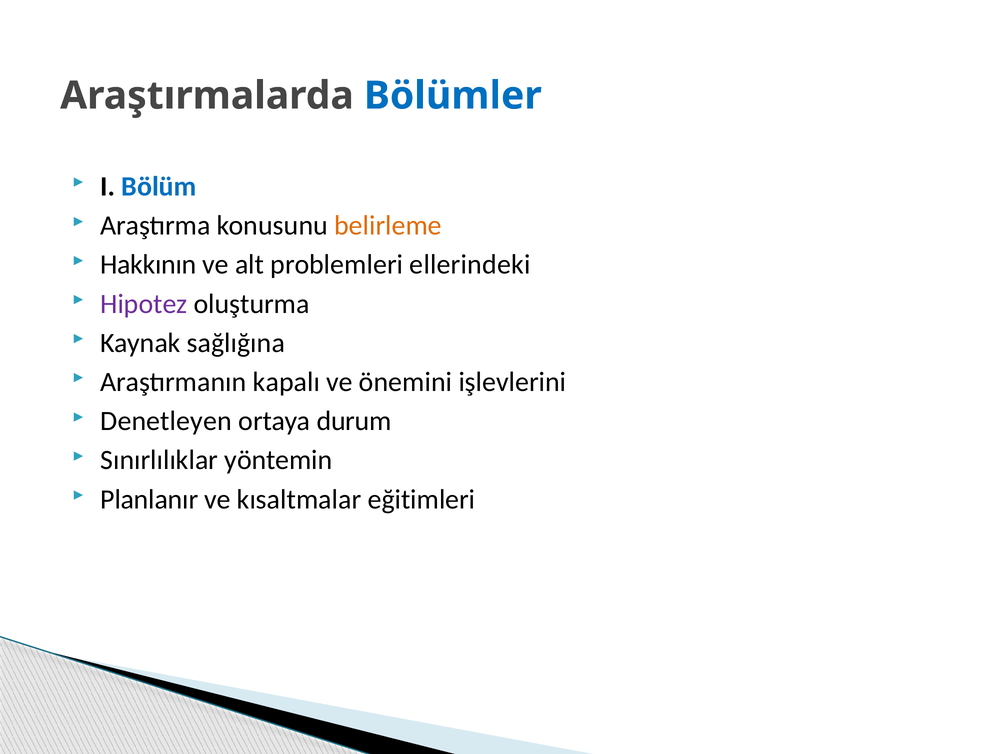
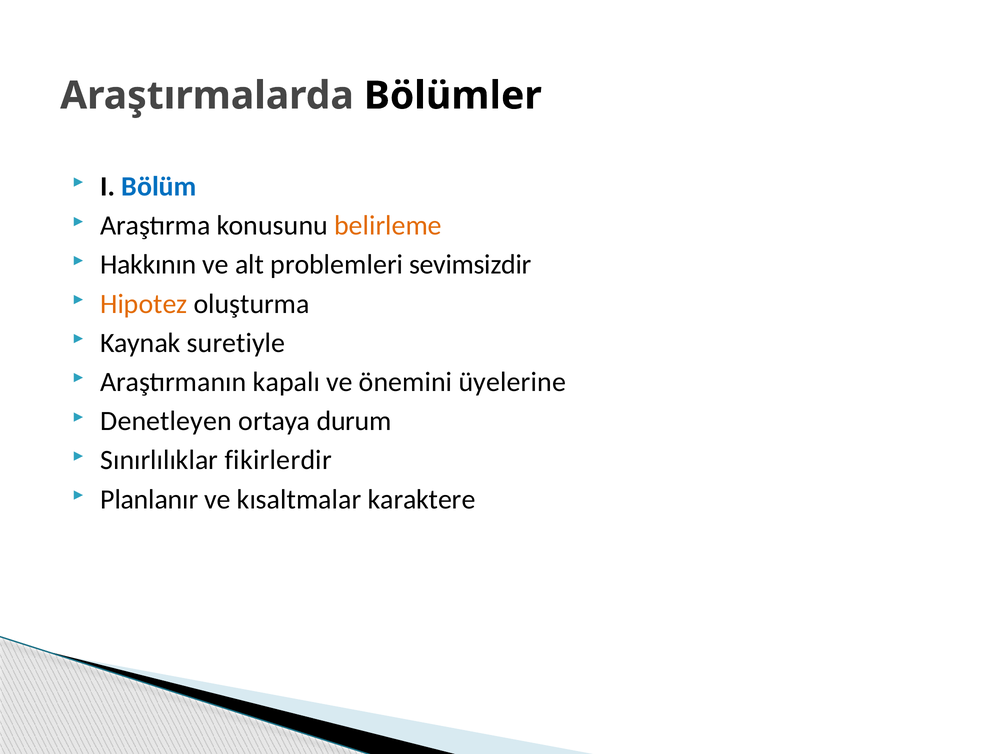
Bölümler colour: blue -> black (453, 96)
ellerindeki: ellerindeki -> sevimsizdir (470, 265)
Hipotez colour: purple -> orange (144, 304)
sağlığına: sağlığına -> suretiyle (236, 343)
işlevlerini: işlevlerini -> üyelerine (512, 382)
yöntemin: yöntemin -> fikirlerdir (278, 460)
eğitimleri: eğitimleri -> karaktere (422, 499)
